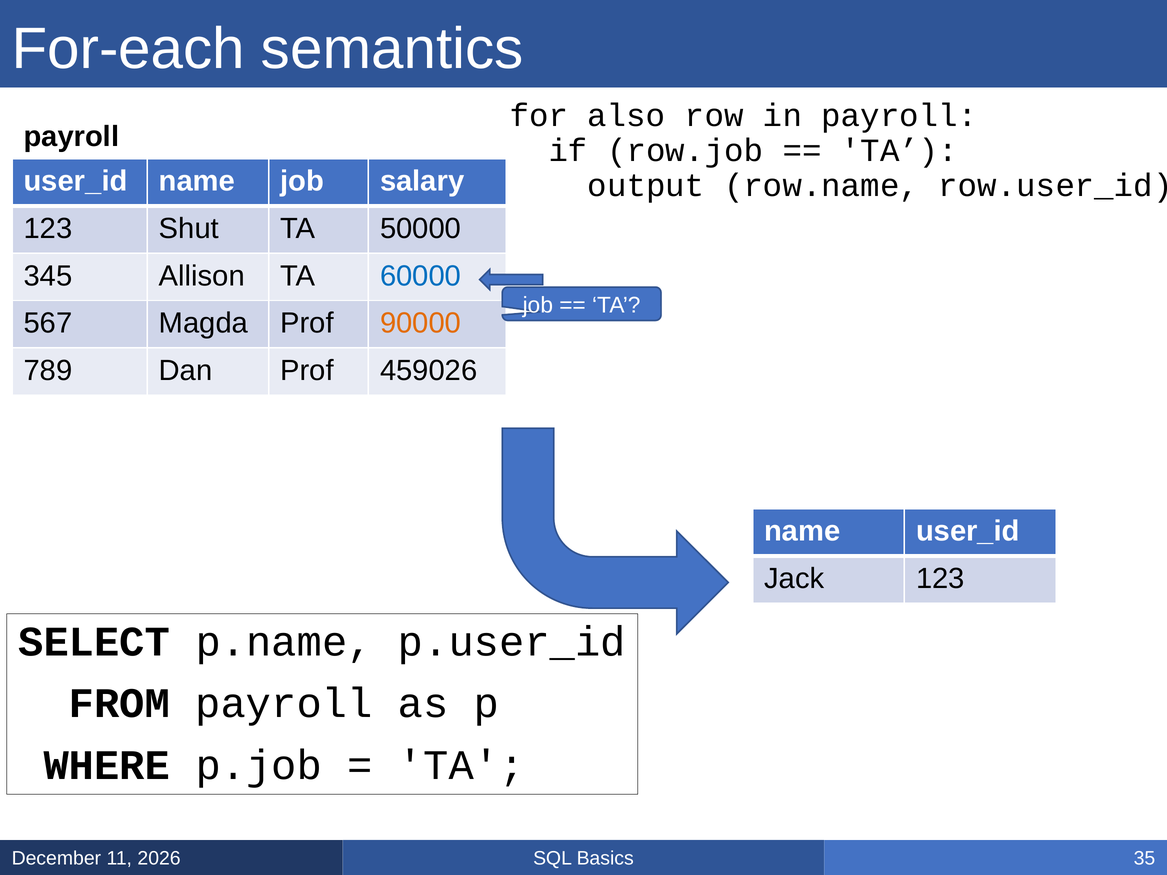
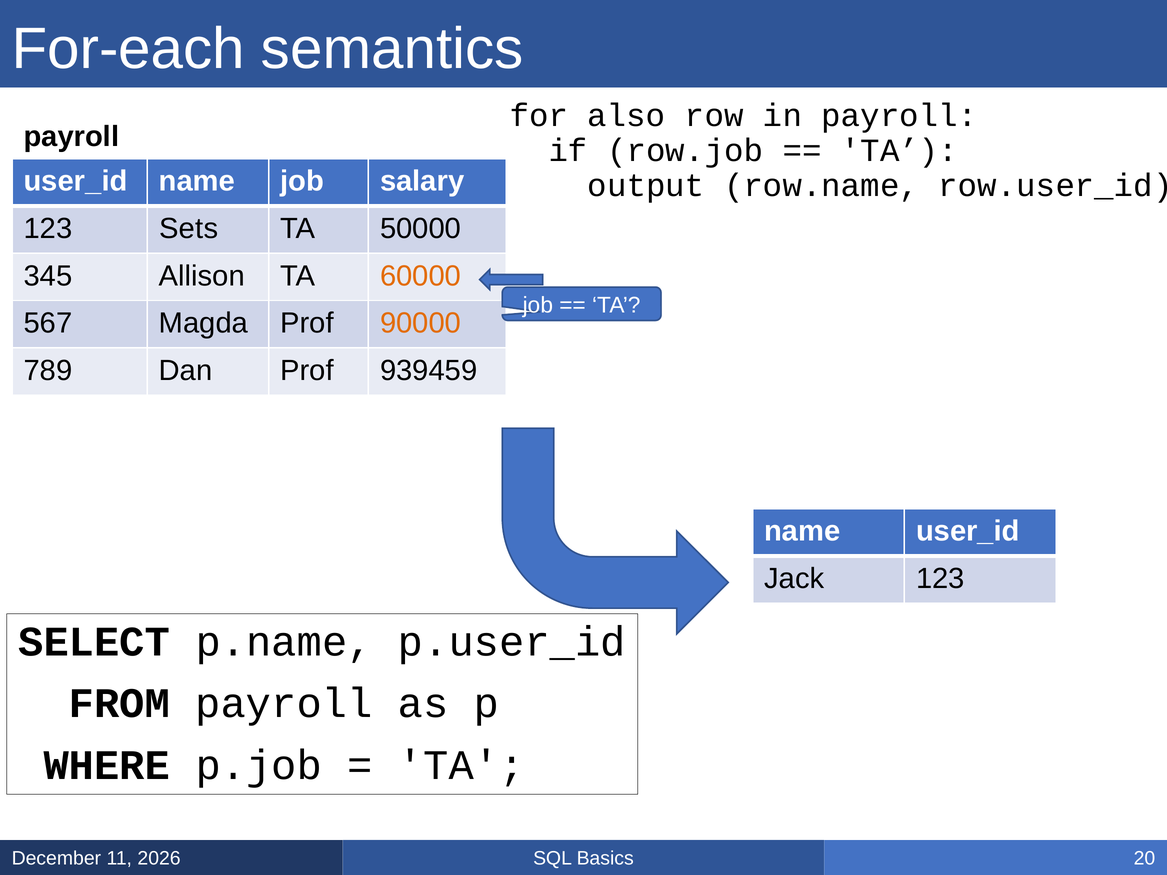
Shut: Shut -> Sets (189, 229)
60000 colour: blue -> orange (421, 276)
459026: 459026 -> 939459 (429, 371)
35: 35 -> 20 (1145, 858)
